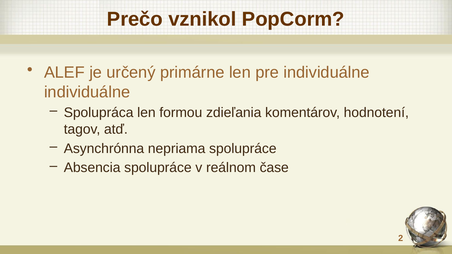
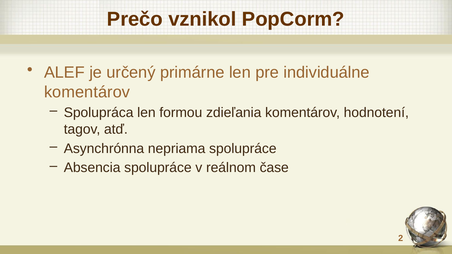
individuálne: individuálne -> komentárov (87, 92)
